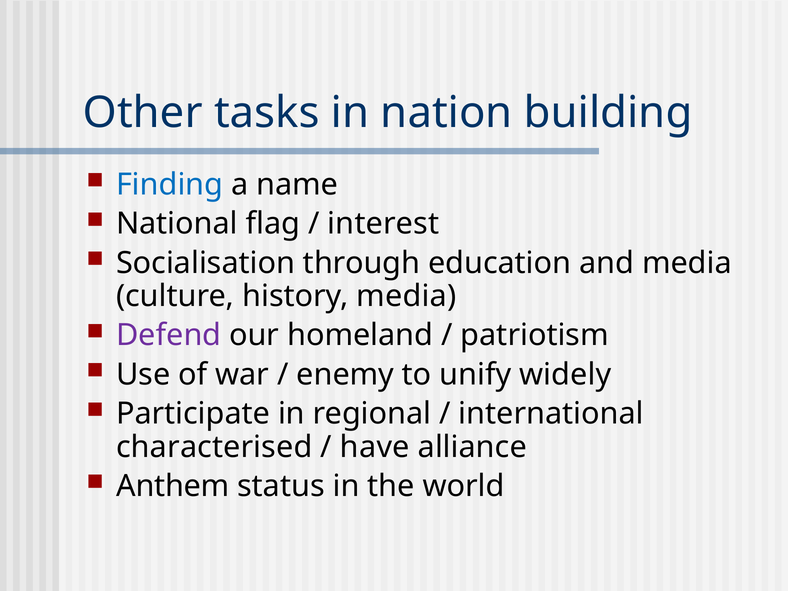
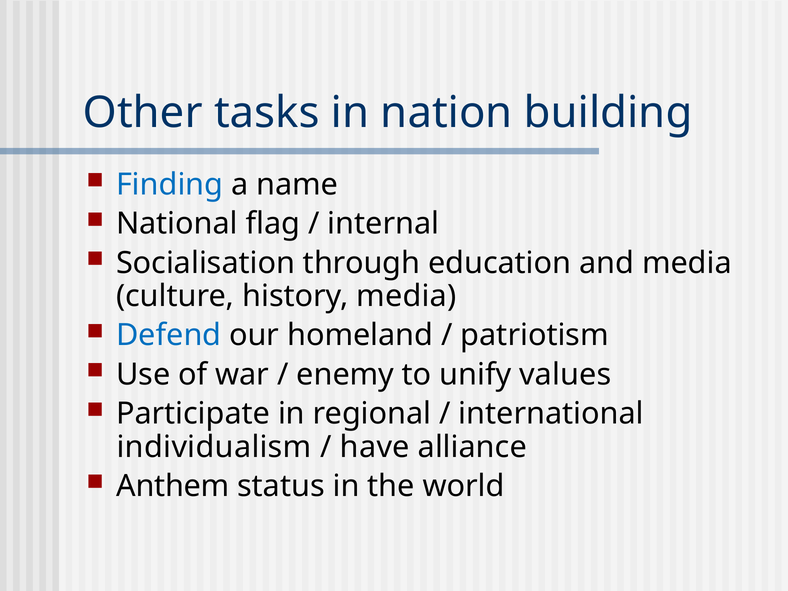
interest: interest -> internal (383, 224)
Defend colour: purple -> blue (169, 335)
widely: widely -> values (565, 375)
characterised: characterised -> individualism (214, 447)
